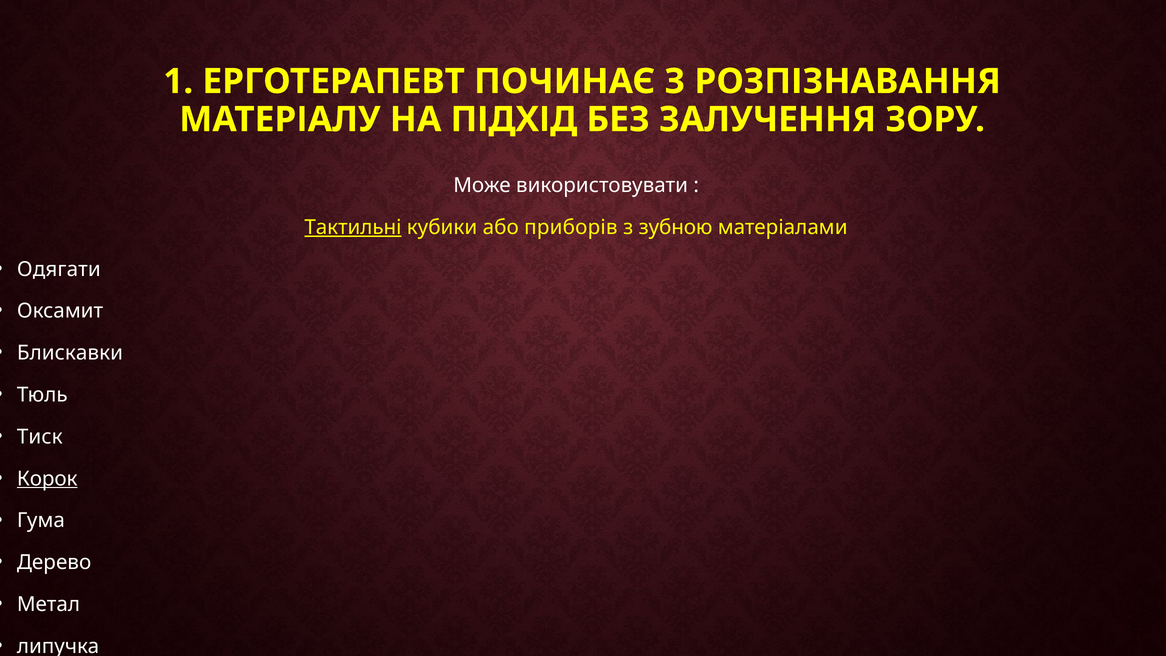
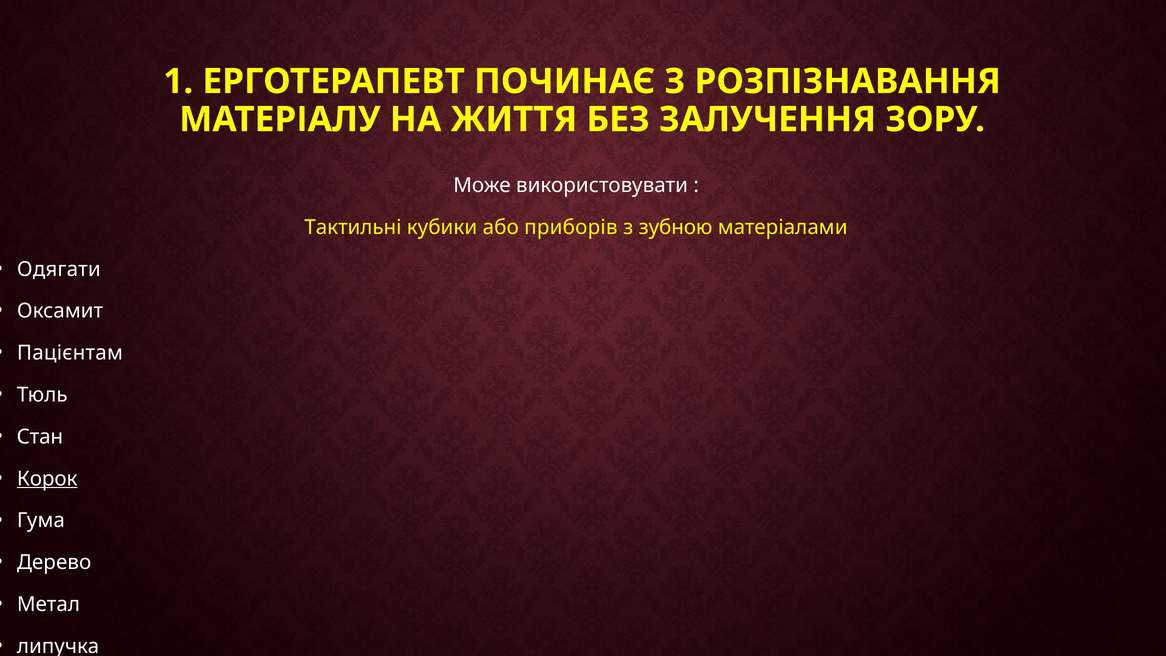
ПІДХІД: ПІДХІД -> ЖИТТЯ (514, 119)
Тактильні underline: present -> none (353, 227)
Блискавки: Блискавки -> Пацієнтам (70, 353)
Тиск: Тиск -> Стан (40, 437)
